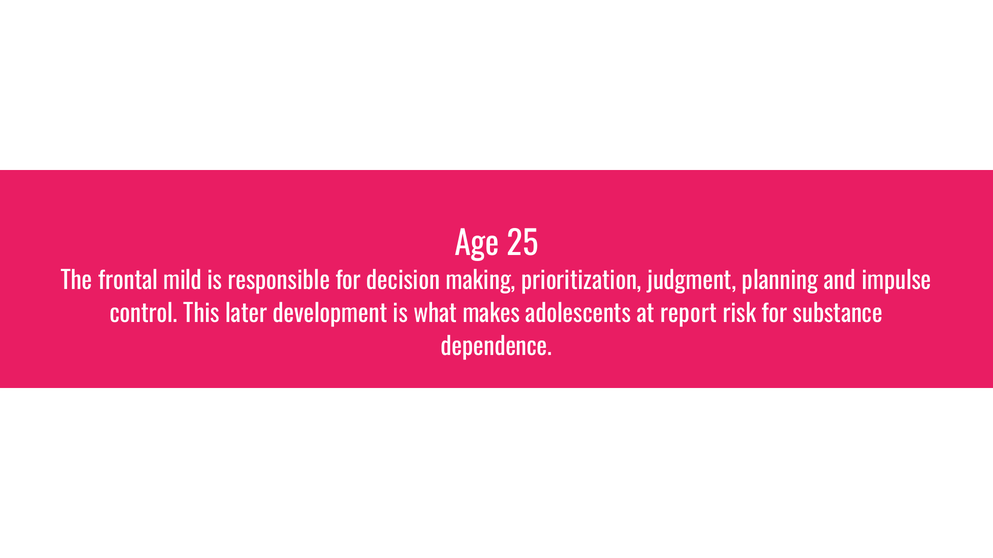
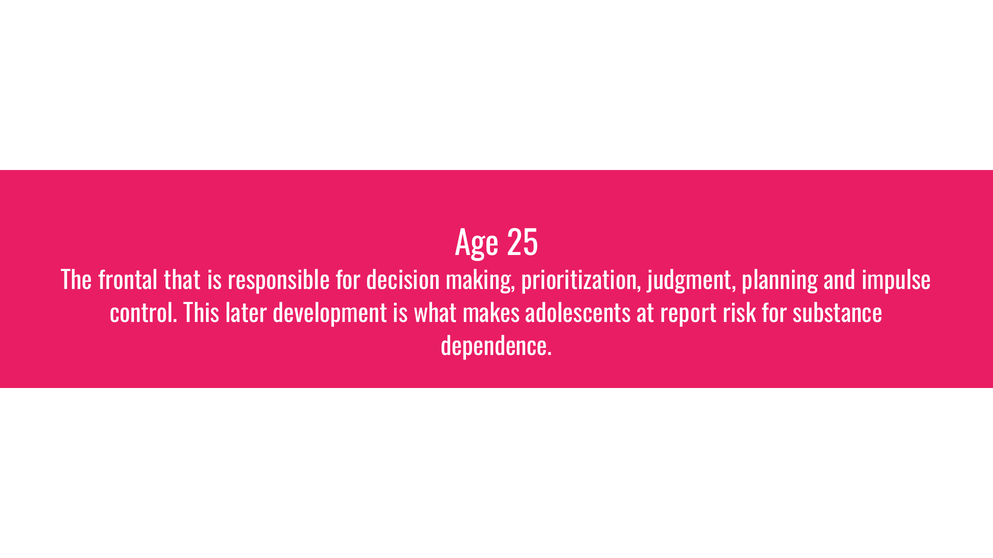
mild: mild -> that (182, 281)
